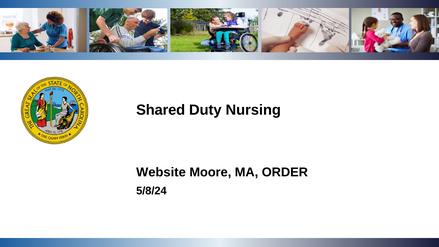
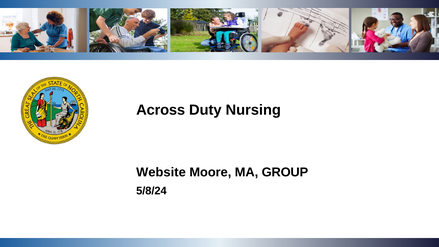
Shared: Shared -> Across (161, 110)
ORDER: ORDER -> GROUP (285, 172)
